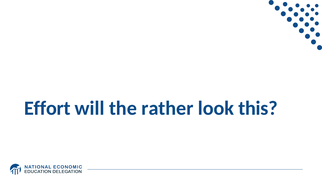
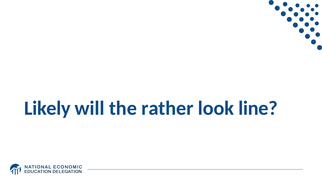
Effort: Effort -> Likely (47, 108)
this: this -> line (258, 108)
